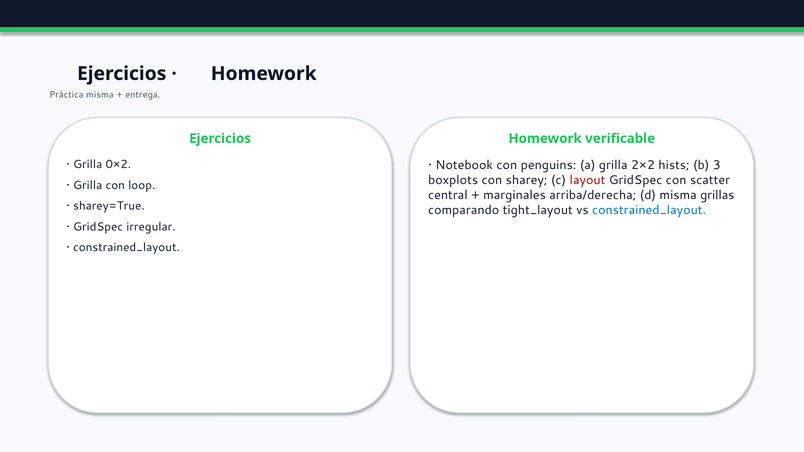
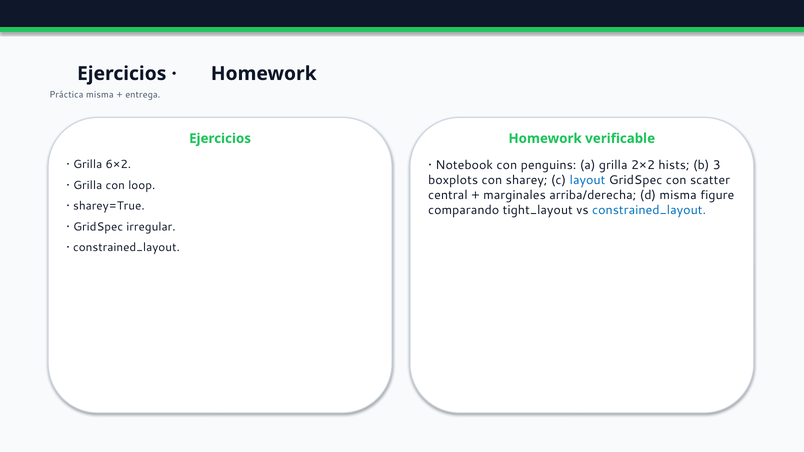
0×2: 0×2 -> 6×2 (118, 165)
layout colour: red -> blue (587, 180)
grillas: grillas -> figure (717, 195)
